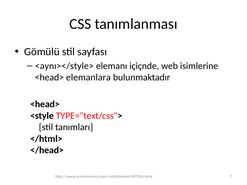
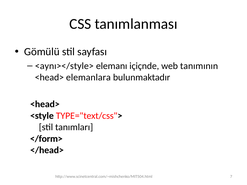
isimlerine: isimlerine -> tanımının (199, 66)
</html>: </html> -> </form> (46, 139)
